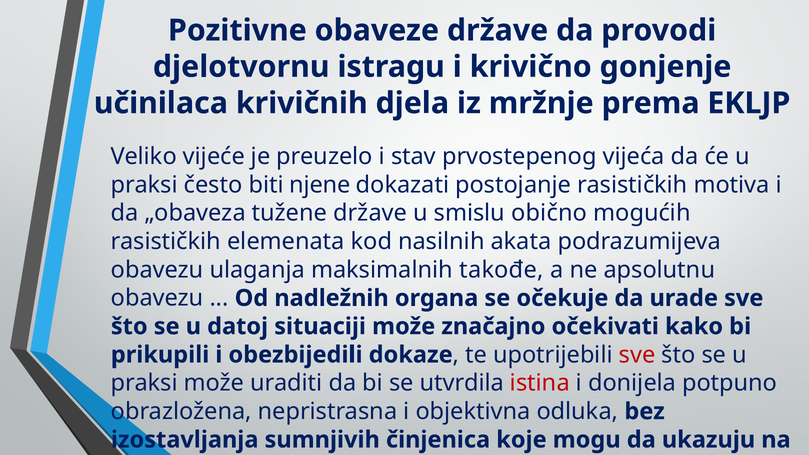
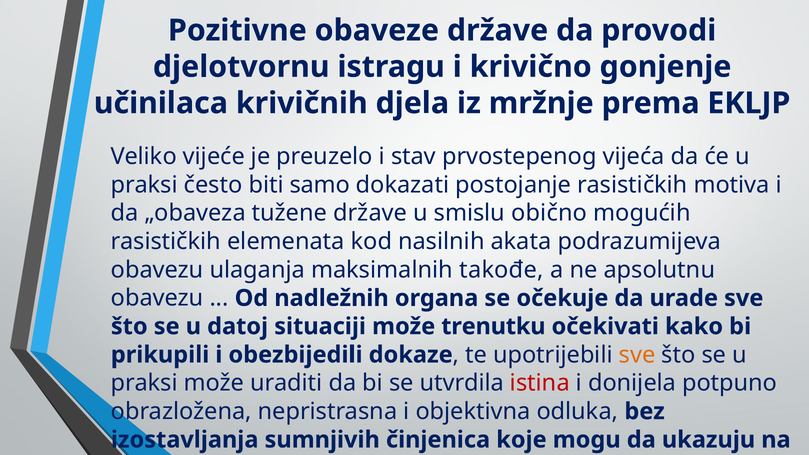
njene: njene -> samo (320, 185)
značajno: značajno -> trenutku (493, 326)
sve colour: red -> orange (637, 355)
